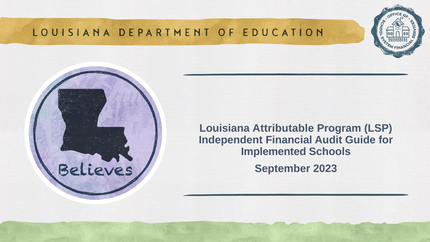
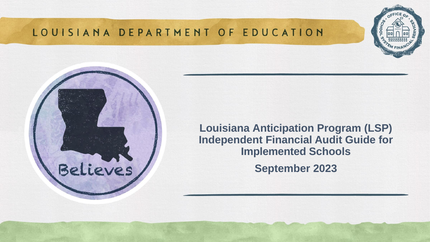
Attributable: Attributable -> Anticipation (283, 128)
